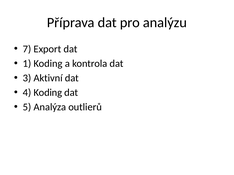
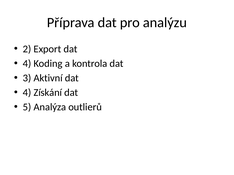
7: 7 -> 2 (27, 49)
1: 1 -> 4 (27, 64)
4 Koding: Koding -> Získání (48, 93)
